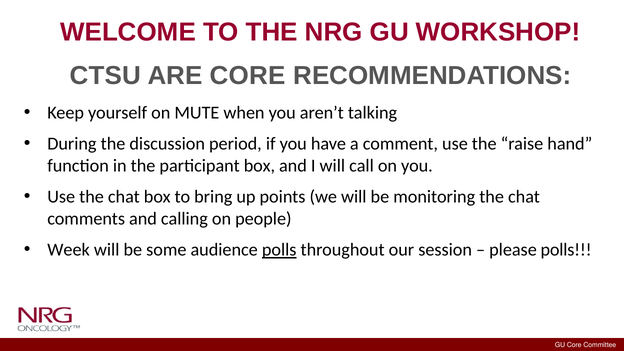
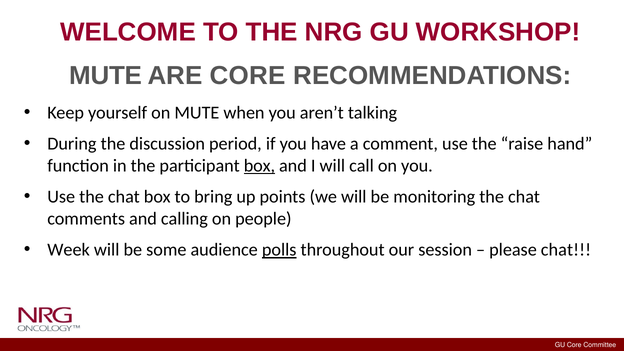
CTSU: CTSU -> MUTE (106, 76)
box underline: none -> present (259, 166)
please polls: polls -> chat (566, 250)
